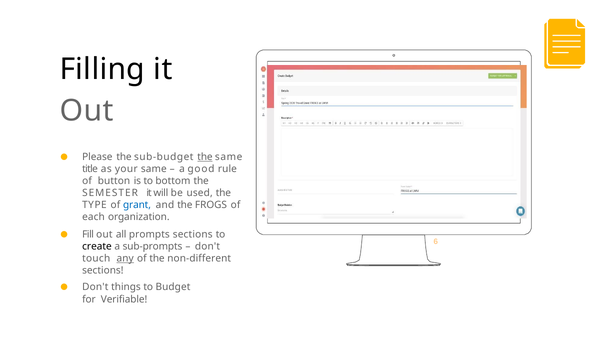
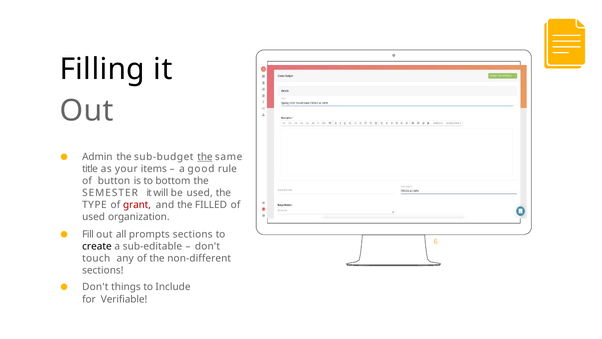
Please: Please -> Admin (97, 157)
your same: same -> items (154, 169)
grant colour: blue -> red (137, 205)
FROGS: FROGS -> FILLED (211, 205)
each: each -> used (94, 217)
sub-prompts: sub-prompts -> sub-editable (152, 246)
any underline: present -> none (125, 258)
Budget: Budget -> Include (173, 286)
